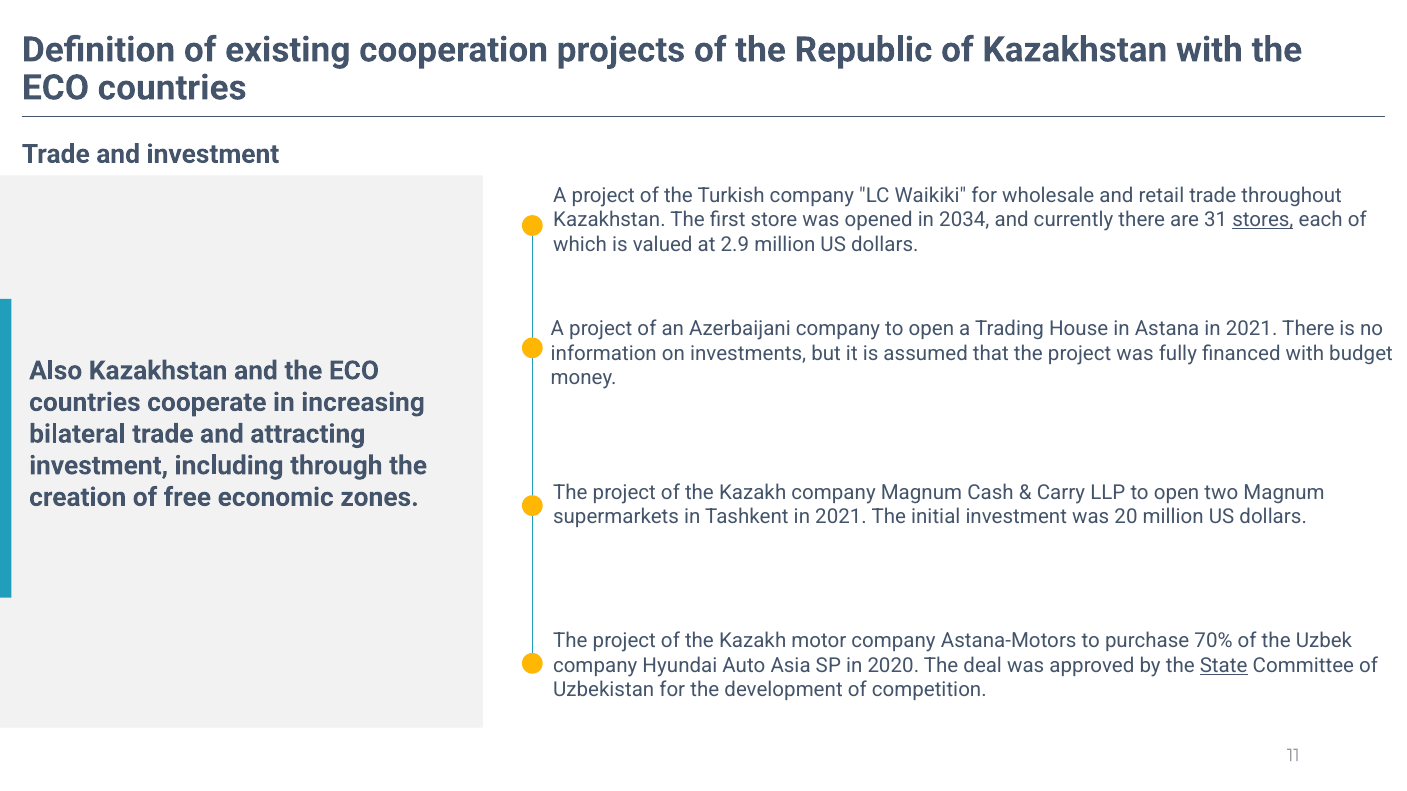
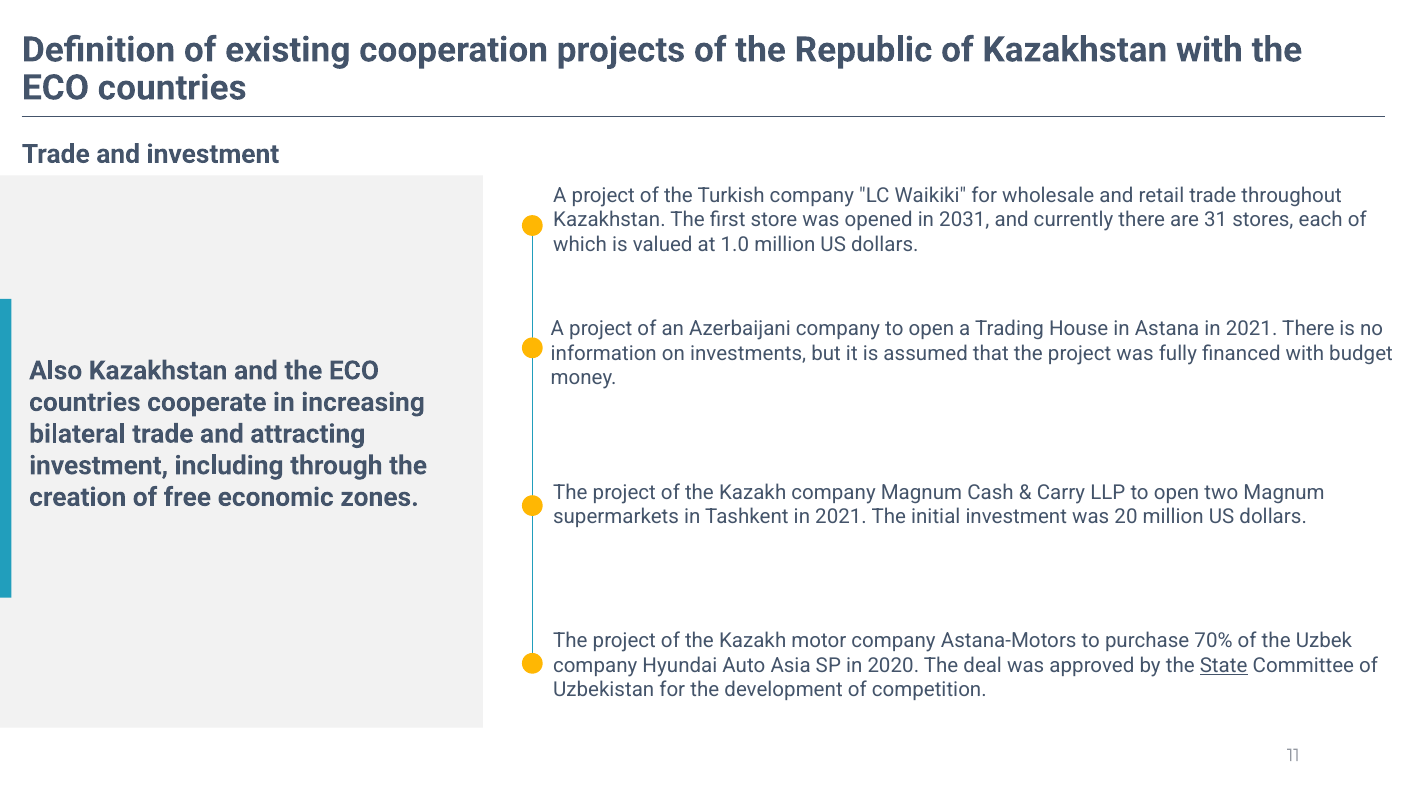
2034: 2034 -> 2031 (964, 220)
stores underline: present -> none (1263, 220)
2.9: 2.9 -> 1.0 (735, 245)
